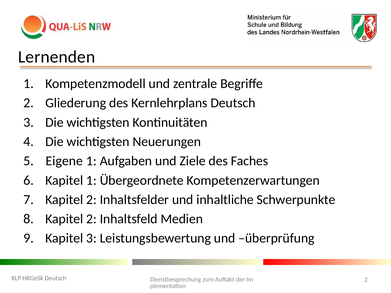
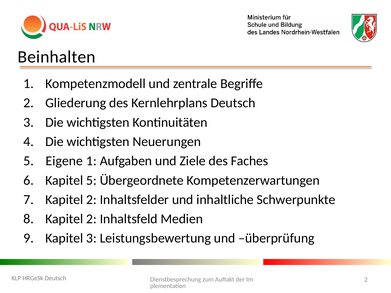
Lernenden: Lernenden -> Beinhalten (57, 57)
Kapitel 1: 1 -> 5 (91, 180)
